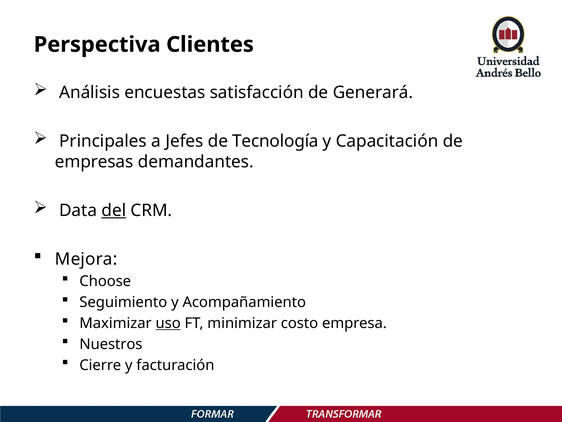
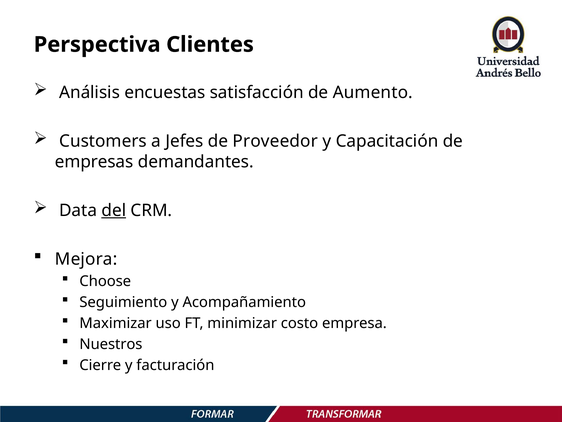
Generará: Generará -> Aumento (373, 92)
Principales: Principales -> Customers (103, 141)
Tecnología: Tecnología -> Proveedor (275, 141)
uso underline: present -> none (168, 323)
